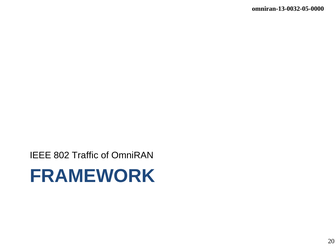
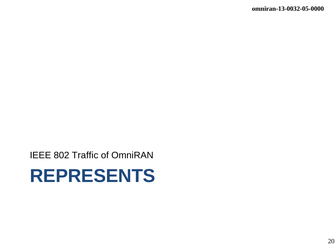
FRAMEWORK: FRAMEWORK -> REPRESENTS (93, 176)
